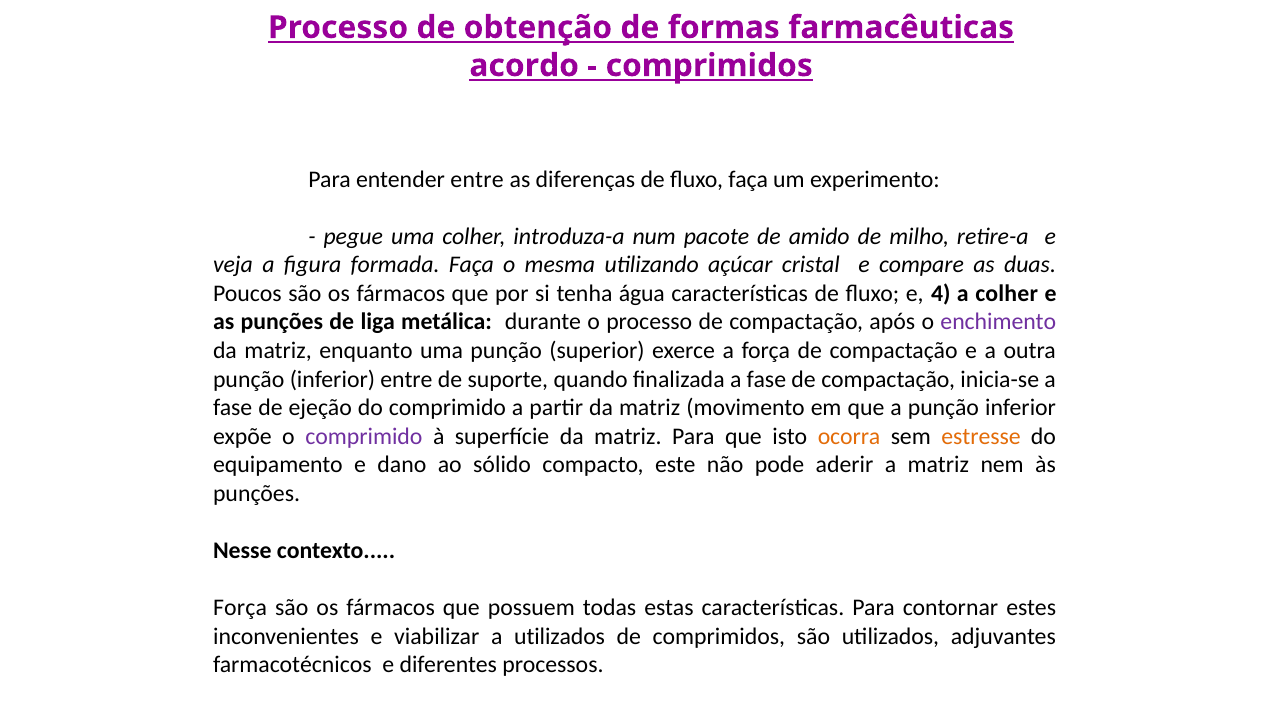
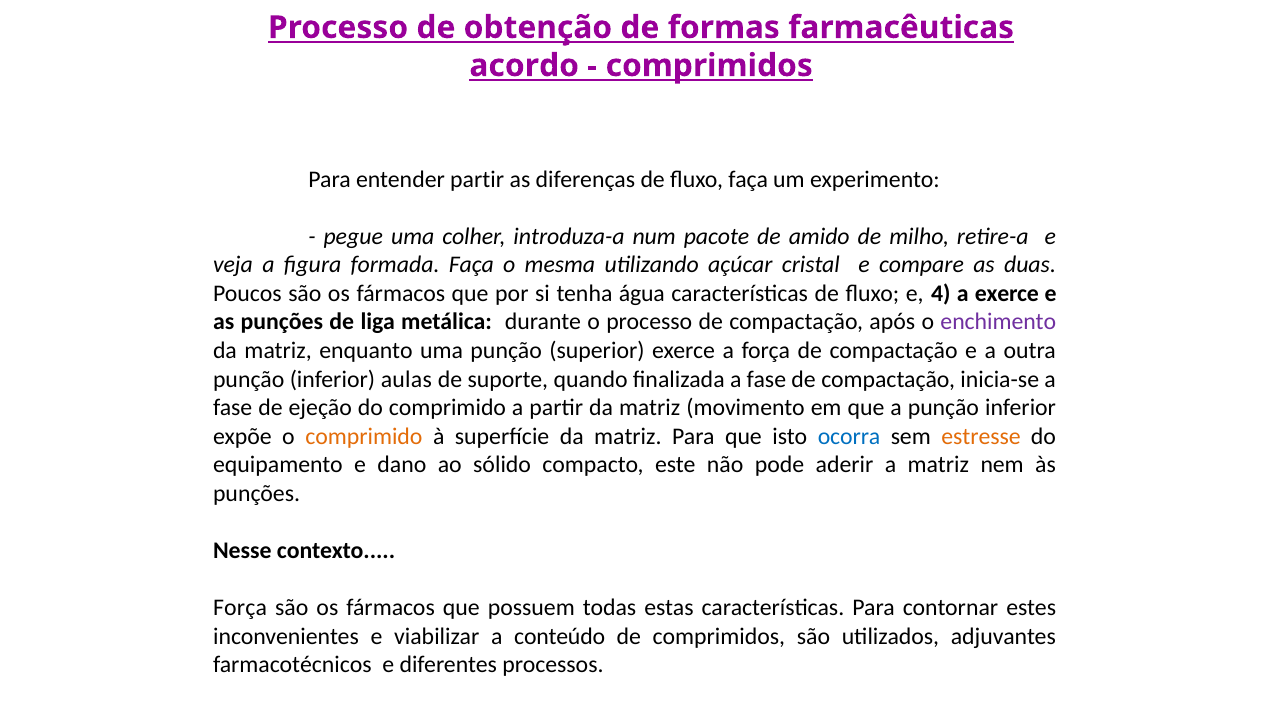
entender entre: entre -> partir (477, 179)
a colher: colher -> exerce (1007, 294)
inferior entre: entre -> aulas (406, 379)
comprimido colour: purple -> orange (364, 437)
ocorra colour: orange -> blue (849, 437)
a utilizados: utilizados -> conteúdo (560, 637)
